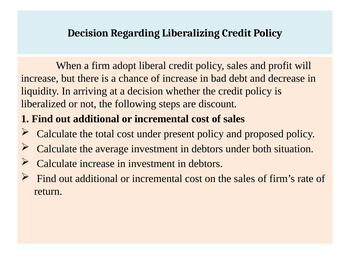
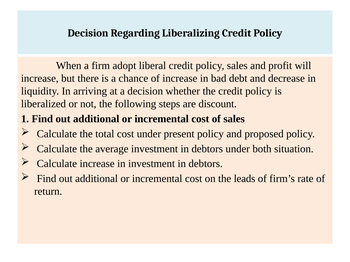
the sales: sales -> leads (245, 179)
